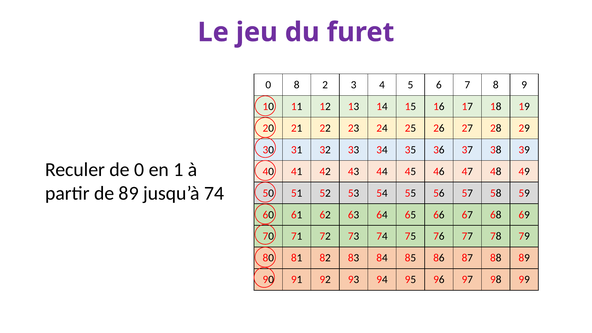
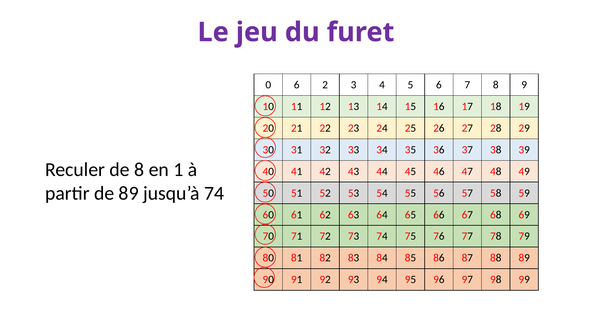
0 8: 8 -> 6 (297, 85)
de 0: 0 -> 8 (139, 170)
